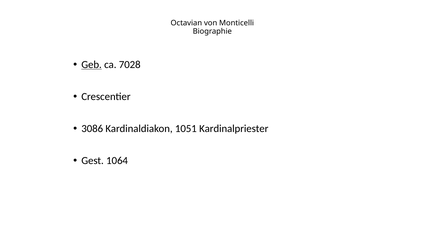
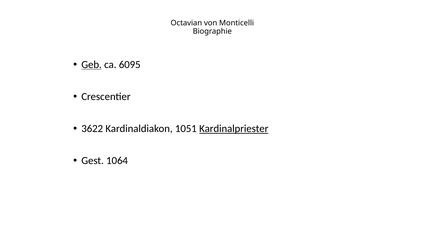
7028: 7028 -> 6095 (130, 65)
3086: 3086 -> 3622 (92, 129)
Kardinalpriester underline: none -> present (234, 129)
